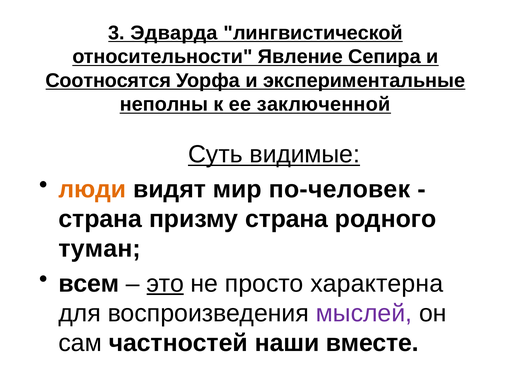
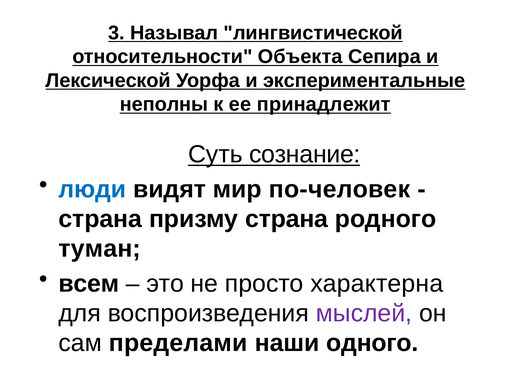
Эдварда: Эдварда -> Называл (174, 33)
Явление: Явление -> Объекта (300, 57)
Соотносятся: Соотносятся -> Лексической (108, 81)
заключенной: заключенной -> принадлежит (324, 104)
видимые: видимые -> сознание (305, 154)
люди colour: orange -> blue (92, 189)
это underline: present -> none (165, 284)
частностей: частностей -> пределами (178, 343)
вместе: вместе -> одного (372, 343)
